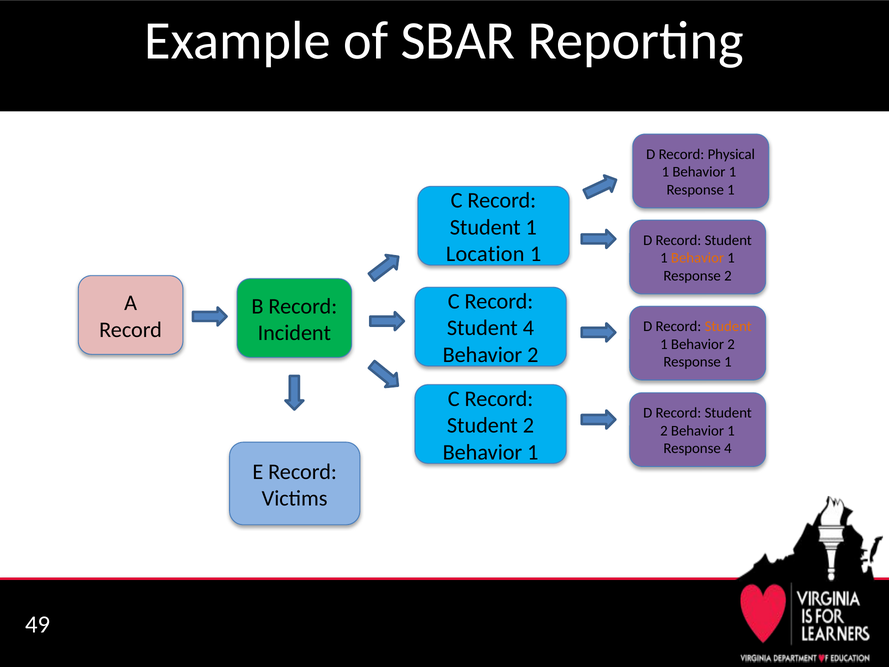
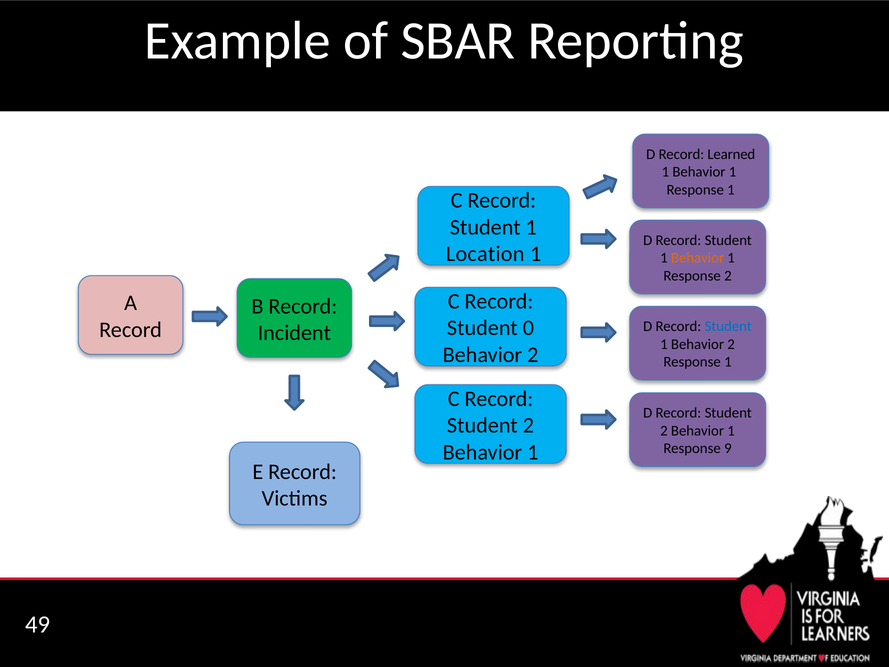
Physical: Physical -> Learned (731, 154)
Student 4: 4 -> 0 (528, 328)
Student colour: orange -> blue (728, 326)
Response 4: 4 -> 9 (728, 448)
